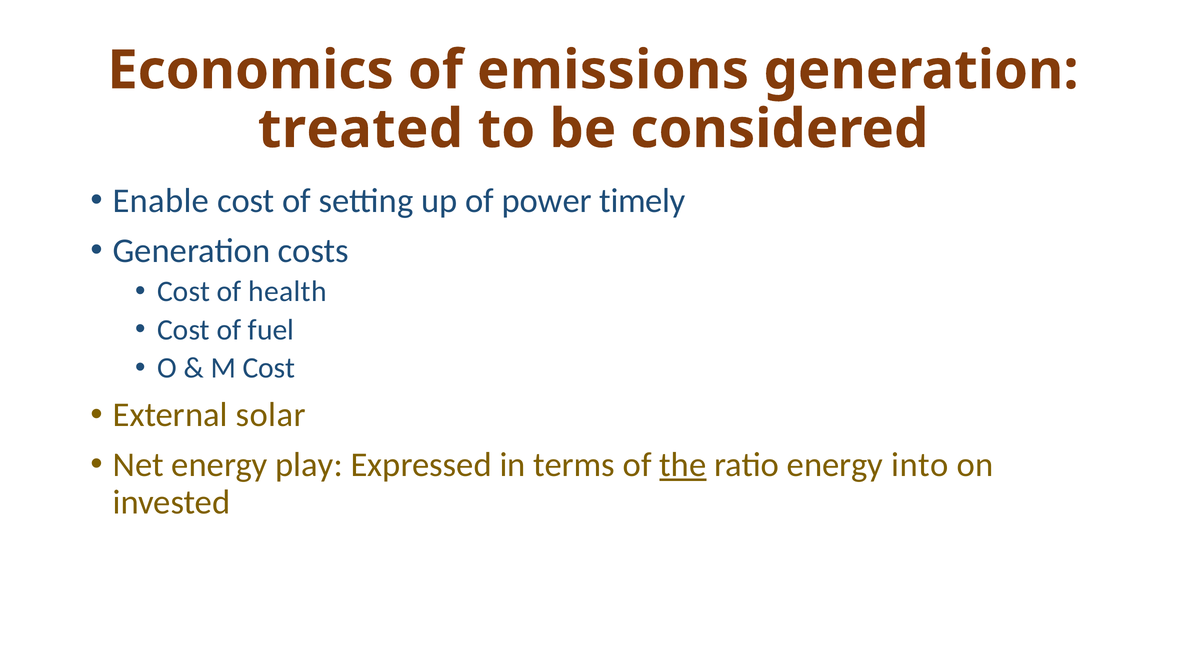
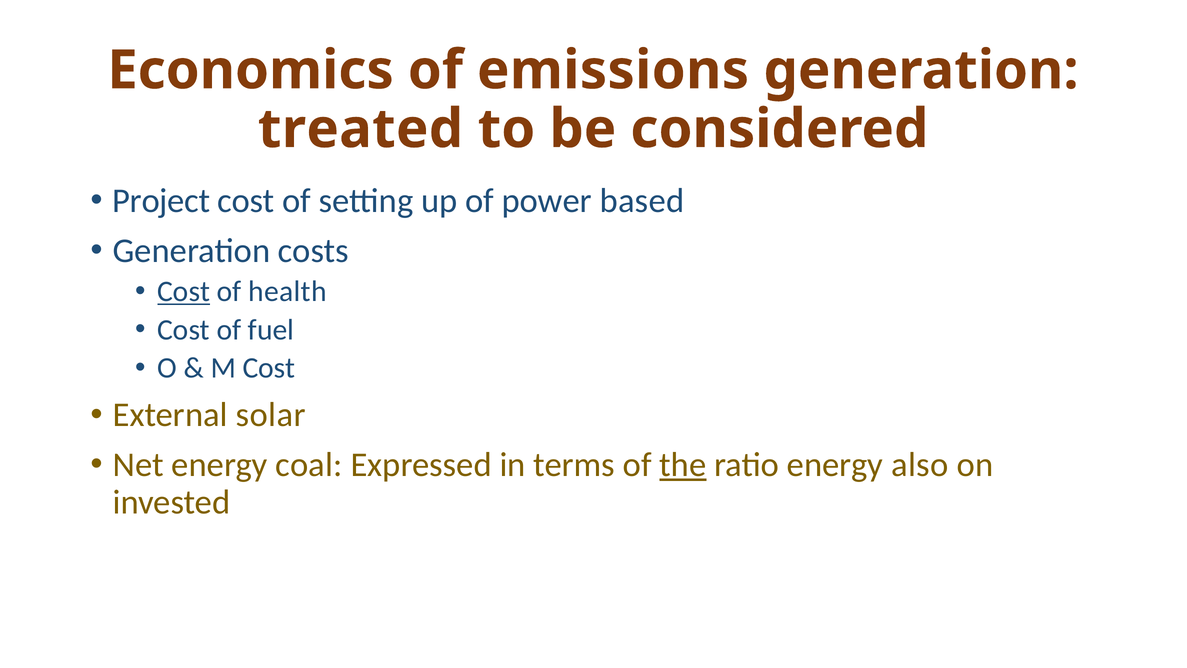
Enable: Enable -> Project (161, 201)
timely: timely -> based (642, 201)
Cost underline: none -> present (184, 291)
play: play -> coal (309, 465)
into: into -> also (920, 465)
